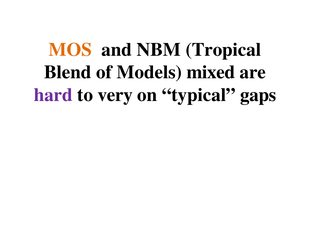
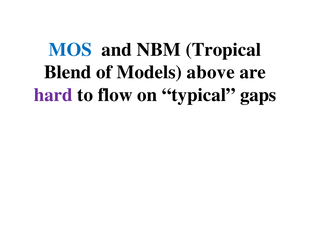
MOS colour: orange -> blue (70, 50)
mixed: mixed -> above (211, 72)
very: very -> flow (115, 95)
